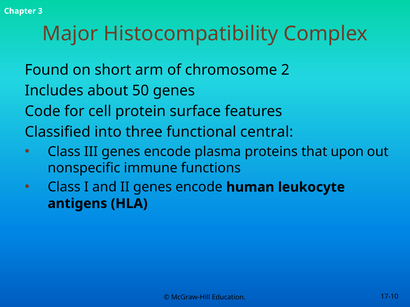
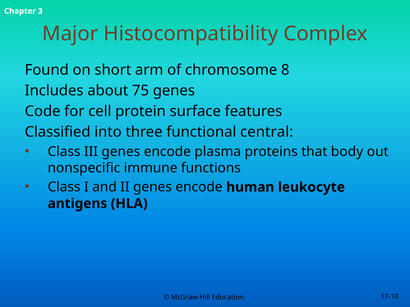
2: 2 -> 8 (285, 70)
50: 50 -> 75 (141, 91)
upon: upon -> body (347, 152)
